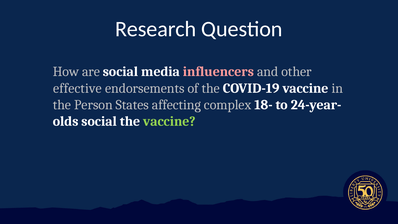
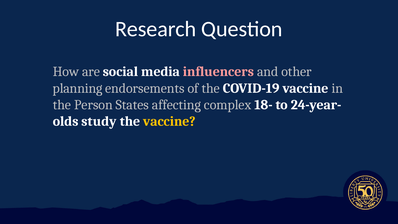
effective: effective -> planning (78, 88)
social: social -> study (99, 121)
vaccine colour: light green -> yellow (169, 121)
